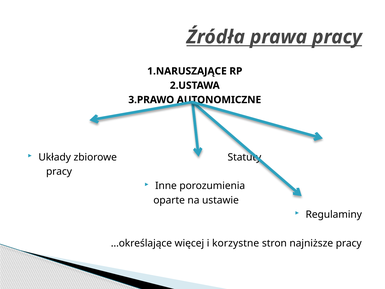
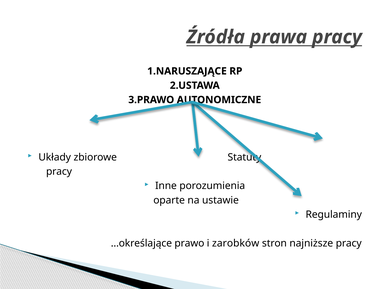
więcej: więcej -> prawo (189, 243)
korzystne: korzystne -> zarobków (236, 243)
